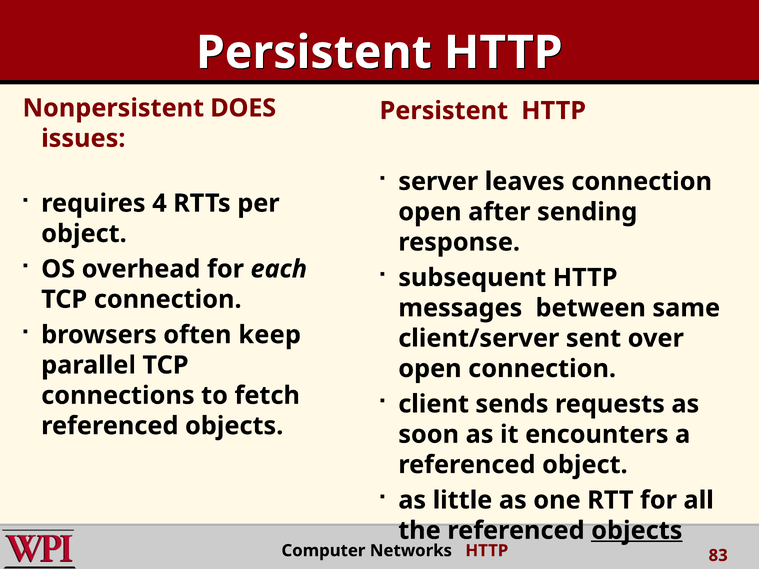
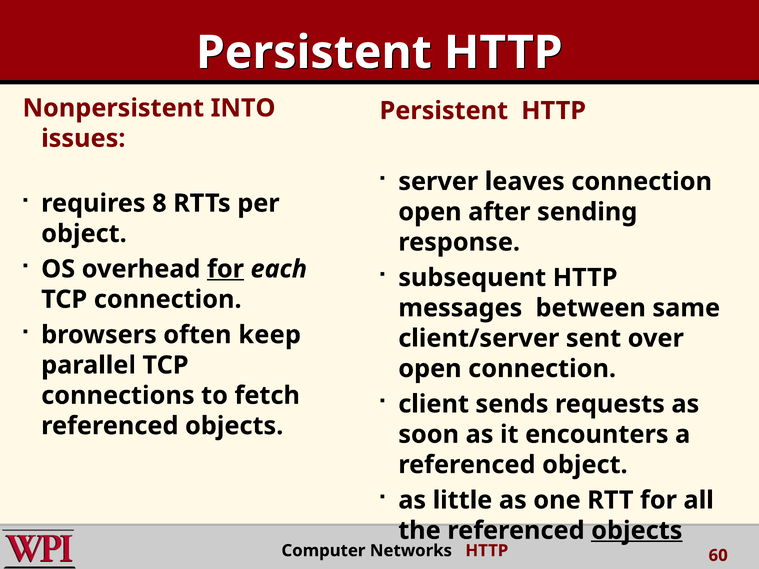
DOES: DOES -> INTO (243, 108)
4: 4 -> 8 (159, 203)
for underline: none -> present (226, 269)
83: 83 -> 60 (718, 556)
